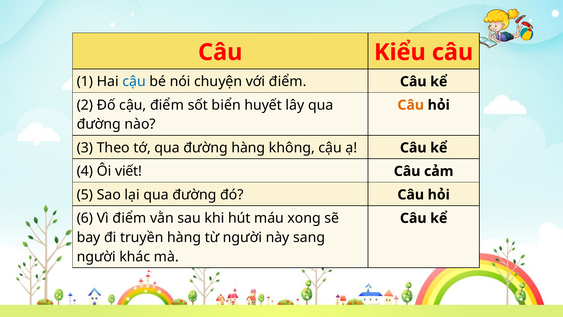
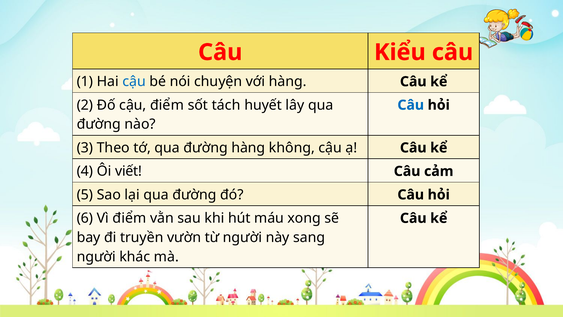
với điểm: điểm -> hàng (288, 82)
biển: biển -> tách (226, 105)
Câu colour: orange -> blue (411, 105)
truyền hàng: hàng -> vườn (184, 237)
